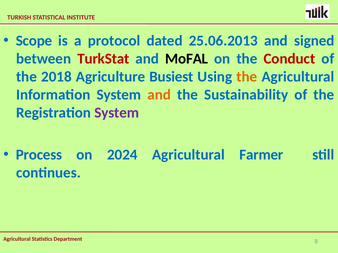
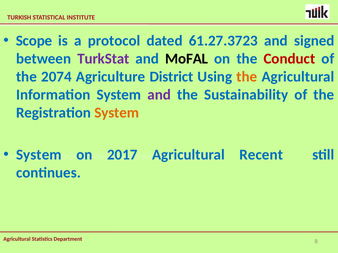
25.06.2013: 25.06.2013 -> 61.27.3723 (223, 41)
TurkStat colour: red -> purple (103, 59)
2018: 2018 -> 2074 (56, 77)
Busiest: Busiest -> District (171, 77)
and colour: orange -> purple (159, 95)
System colour: purple -> orange (117, 113)
Process: Process -> System (39, 155)
2024: 2024 -> 2017 (122, 155)
Farmer: Farmer -> Recent (261, 155)
